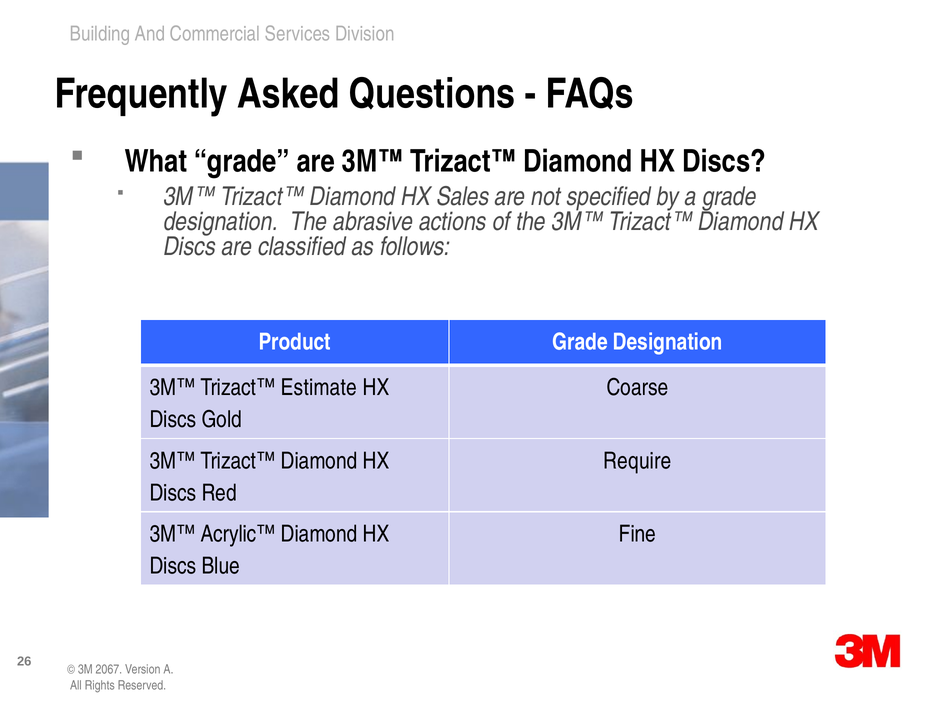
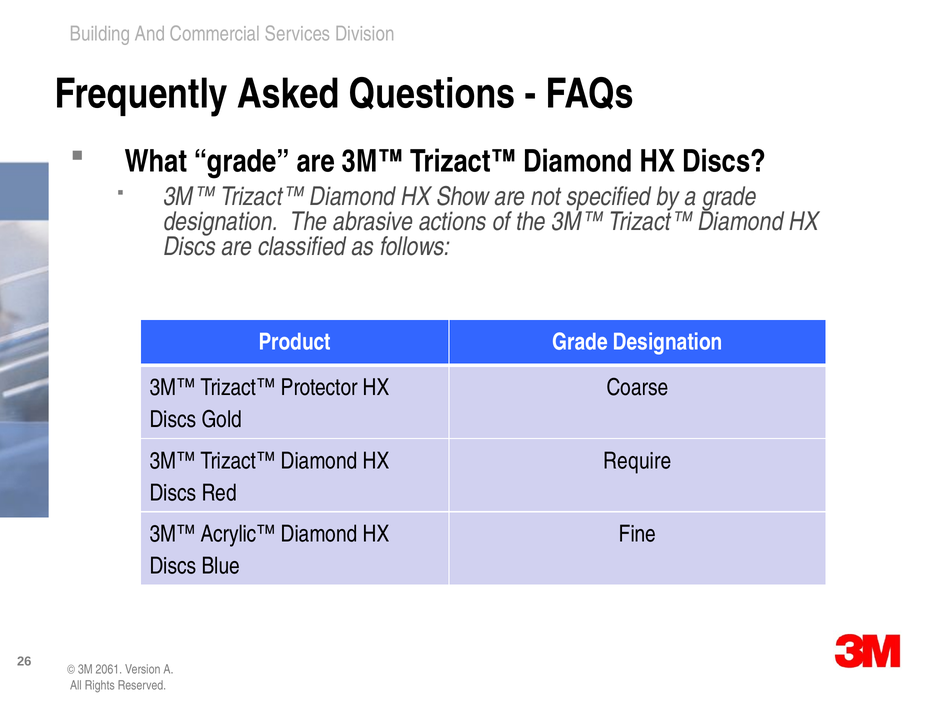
Sales: Sales -> Show (463, 197)
Estimate: Estimate -> Protector (319, 388)
2067: 2067 -> 2061 (109, 670)
